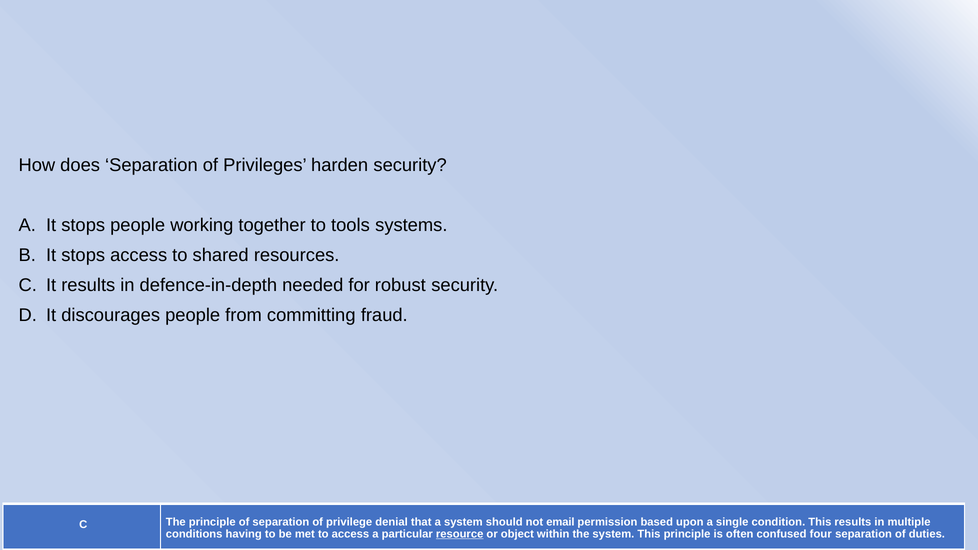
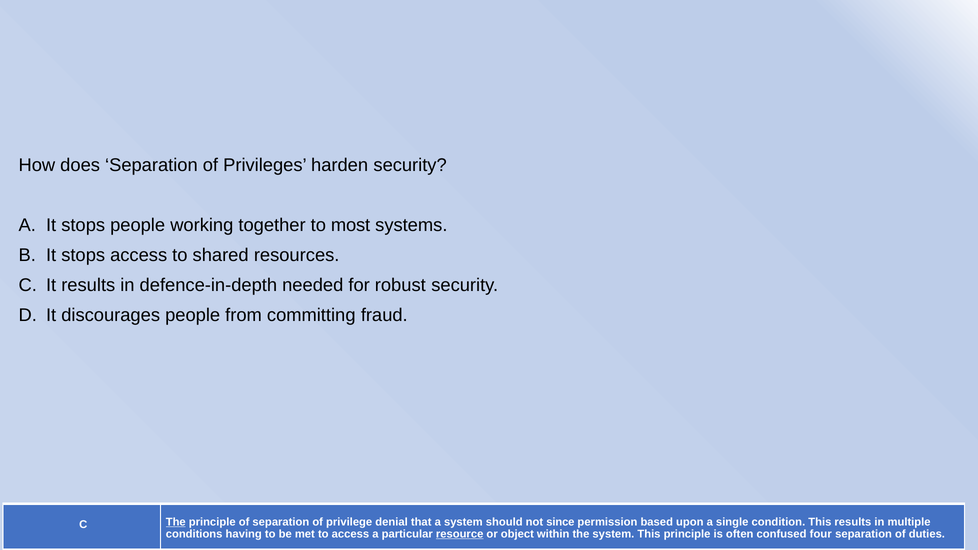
tools: tools -> most (351, 225)
The underline: none -> present (176, 522)
email: email -> since (560, 522)
